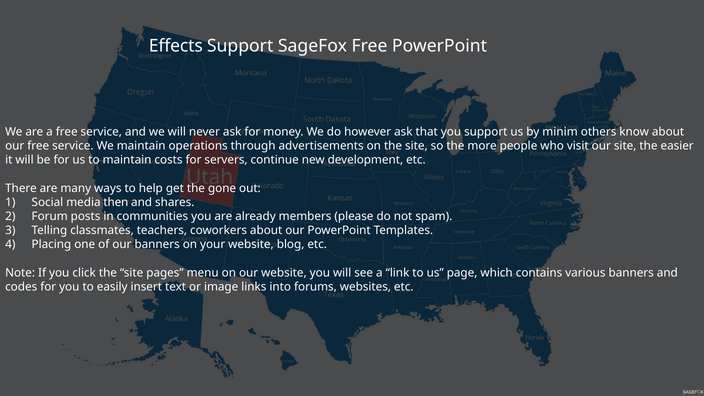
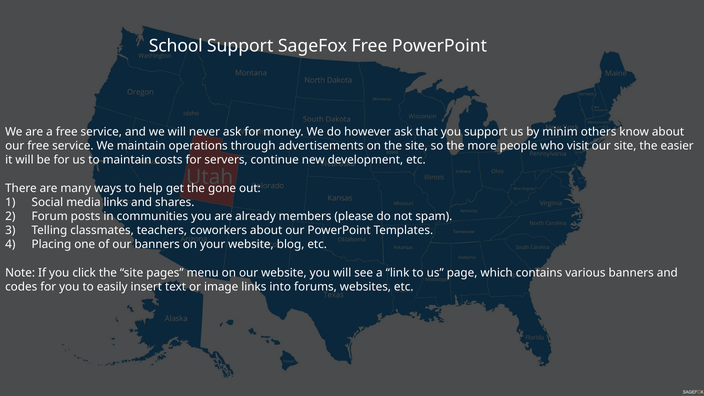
Effects: Effects -> School (176, 46)
media then: then -> links (116, 202)
